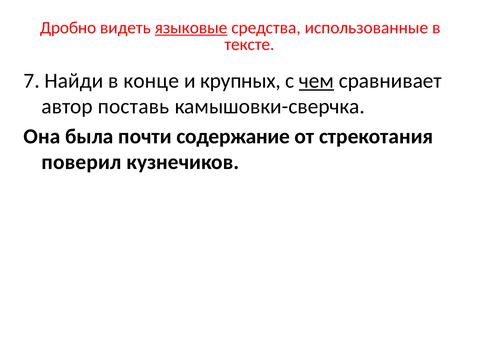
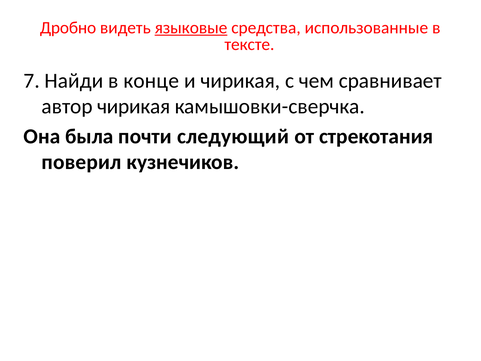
и крупных: крупных -> чирикая (240, 81)
чем underline: present -> none (316, 81)
автор поставь: поставь -> чирикая (134, 106)
содержание: содержание -> следующий (233, 136)
